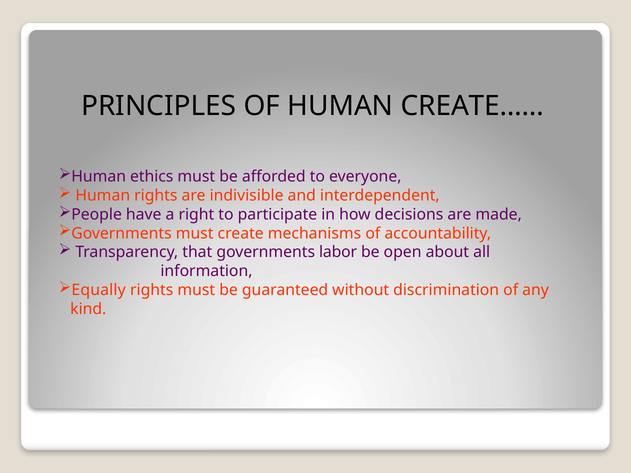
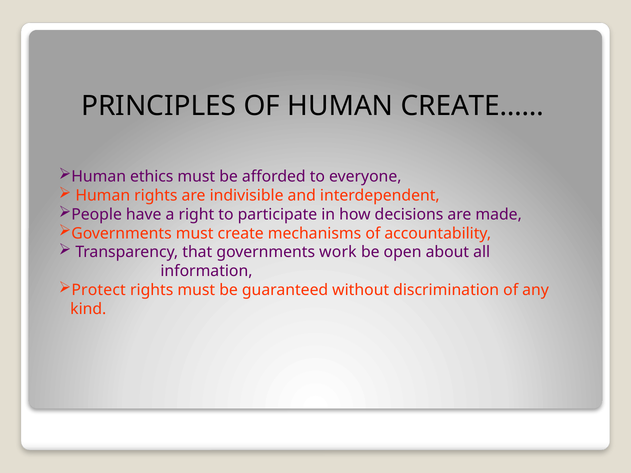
labor: labor -> work (338, 252)
Equally: Equally -> Protect (99, 290)
